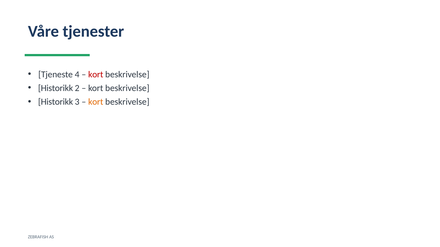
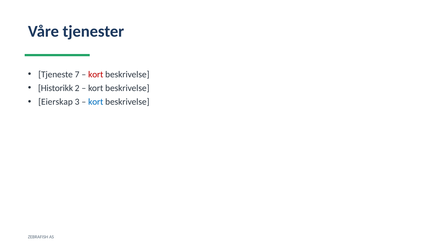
4: 4 -> 7 (77, 75)
Historikk: Historikk -> Eierskap (56, 102)
kort colour: orange -> blue (96, 102)
